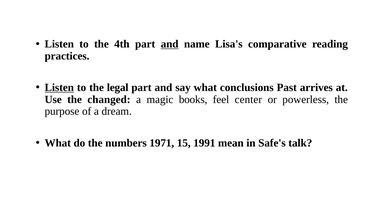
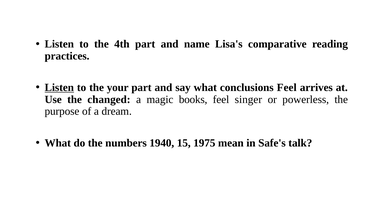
and underline: present -> none (170, 44)
legal: legal -> your (118, 88)
conclusions Past: Past -> Feel (287, 88)
center: center -> singer (248, 99)
1971: 1971 -> 1940 (162, 143)
1991: 1991 -> 1975 (204, 143)
